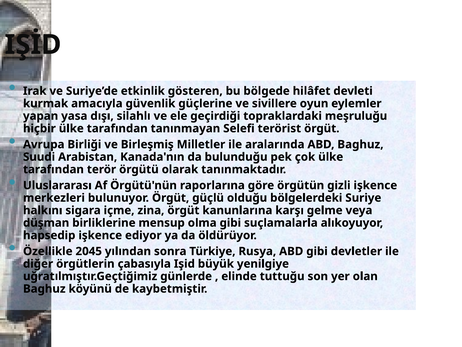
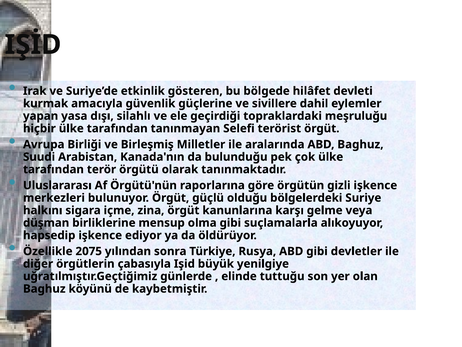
oyun: oyun -> dahil (314, 103)
2045: 2045 -> 2075 (89, 251)
